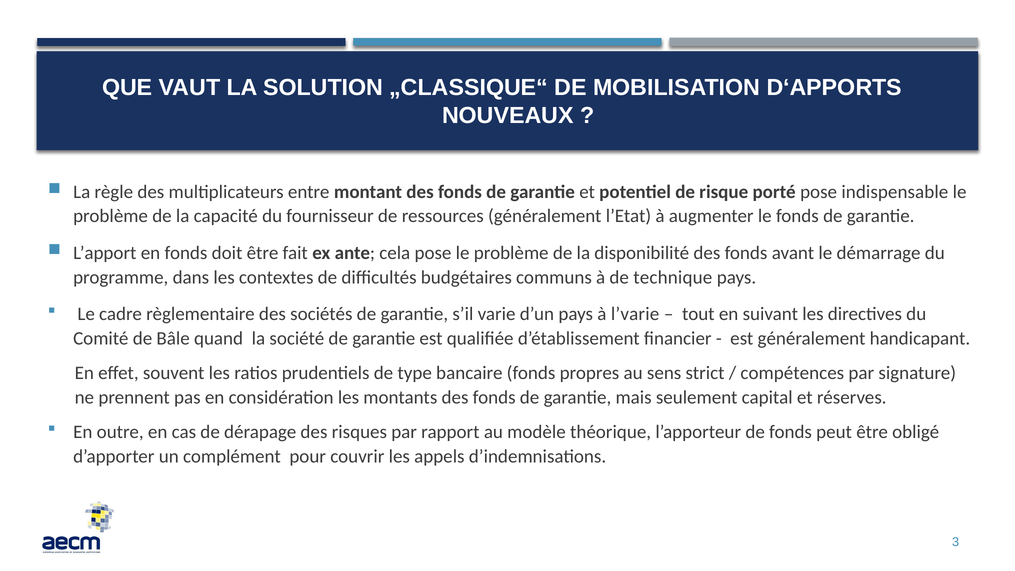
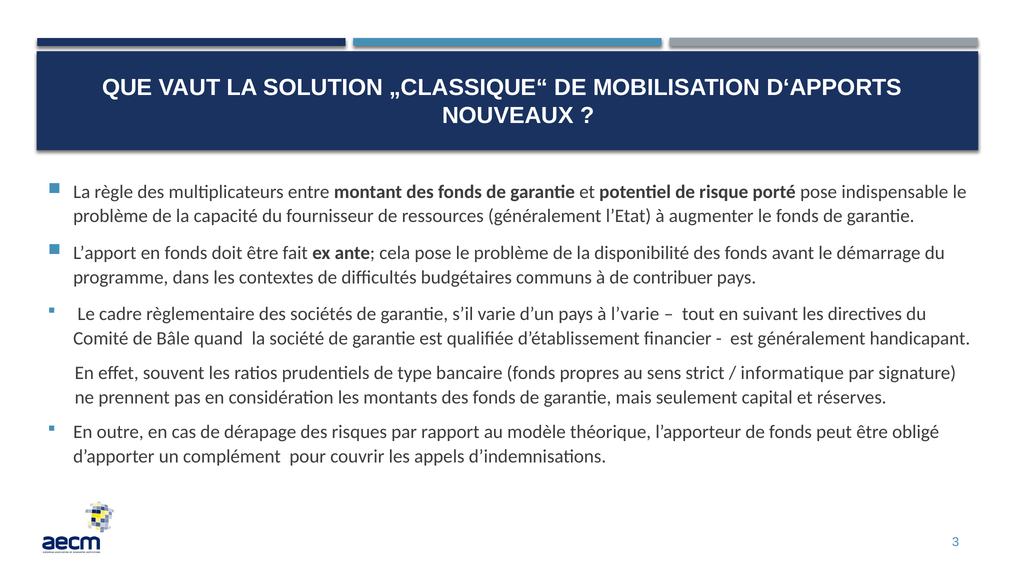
technique: technique -> contribuer (673, 277)
compétences: compétences -> informatique (792, 373)
